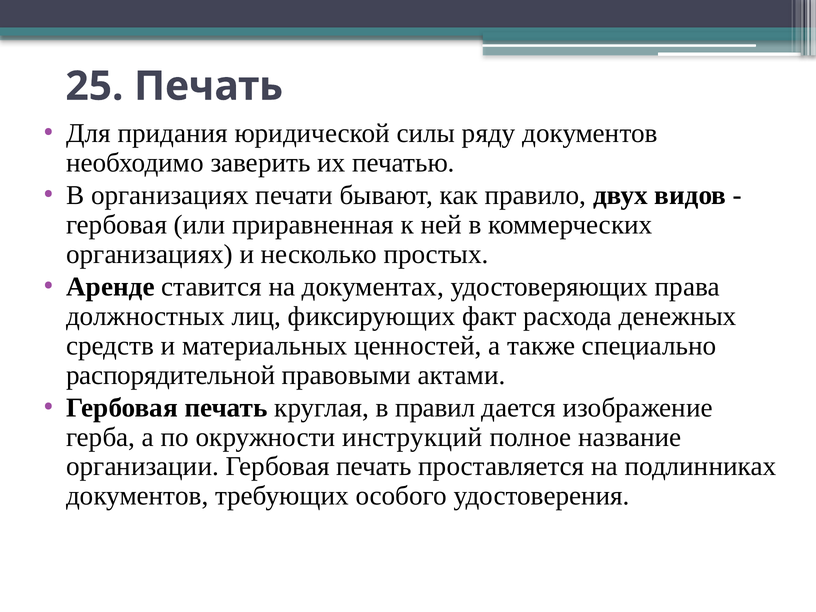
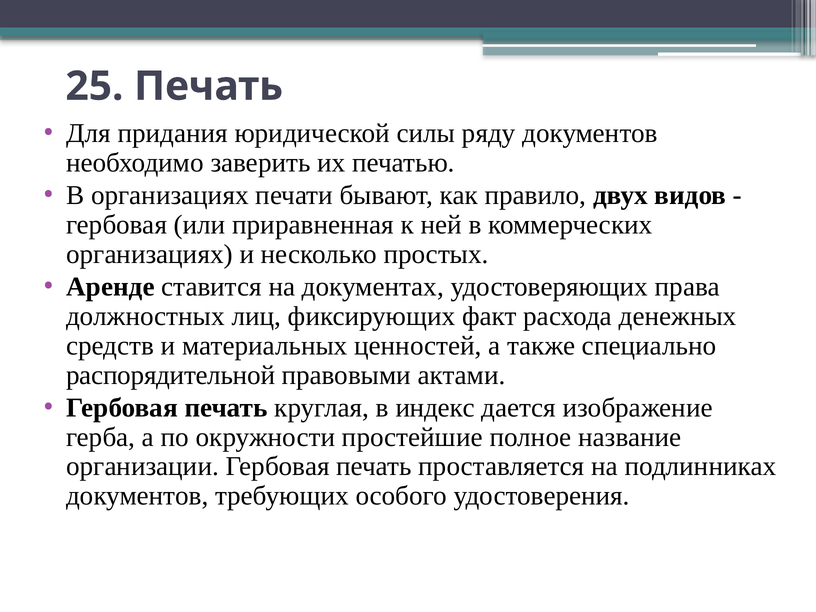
правил: правил -> индекс (435, 408)
инструкций: инструкций -> простейшие (412, 437)
